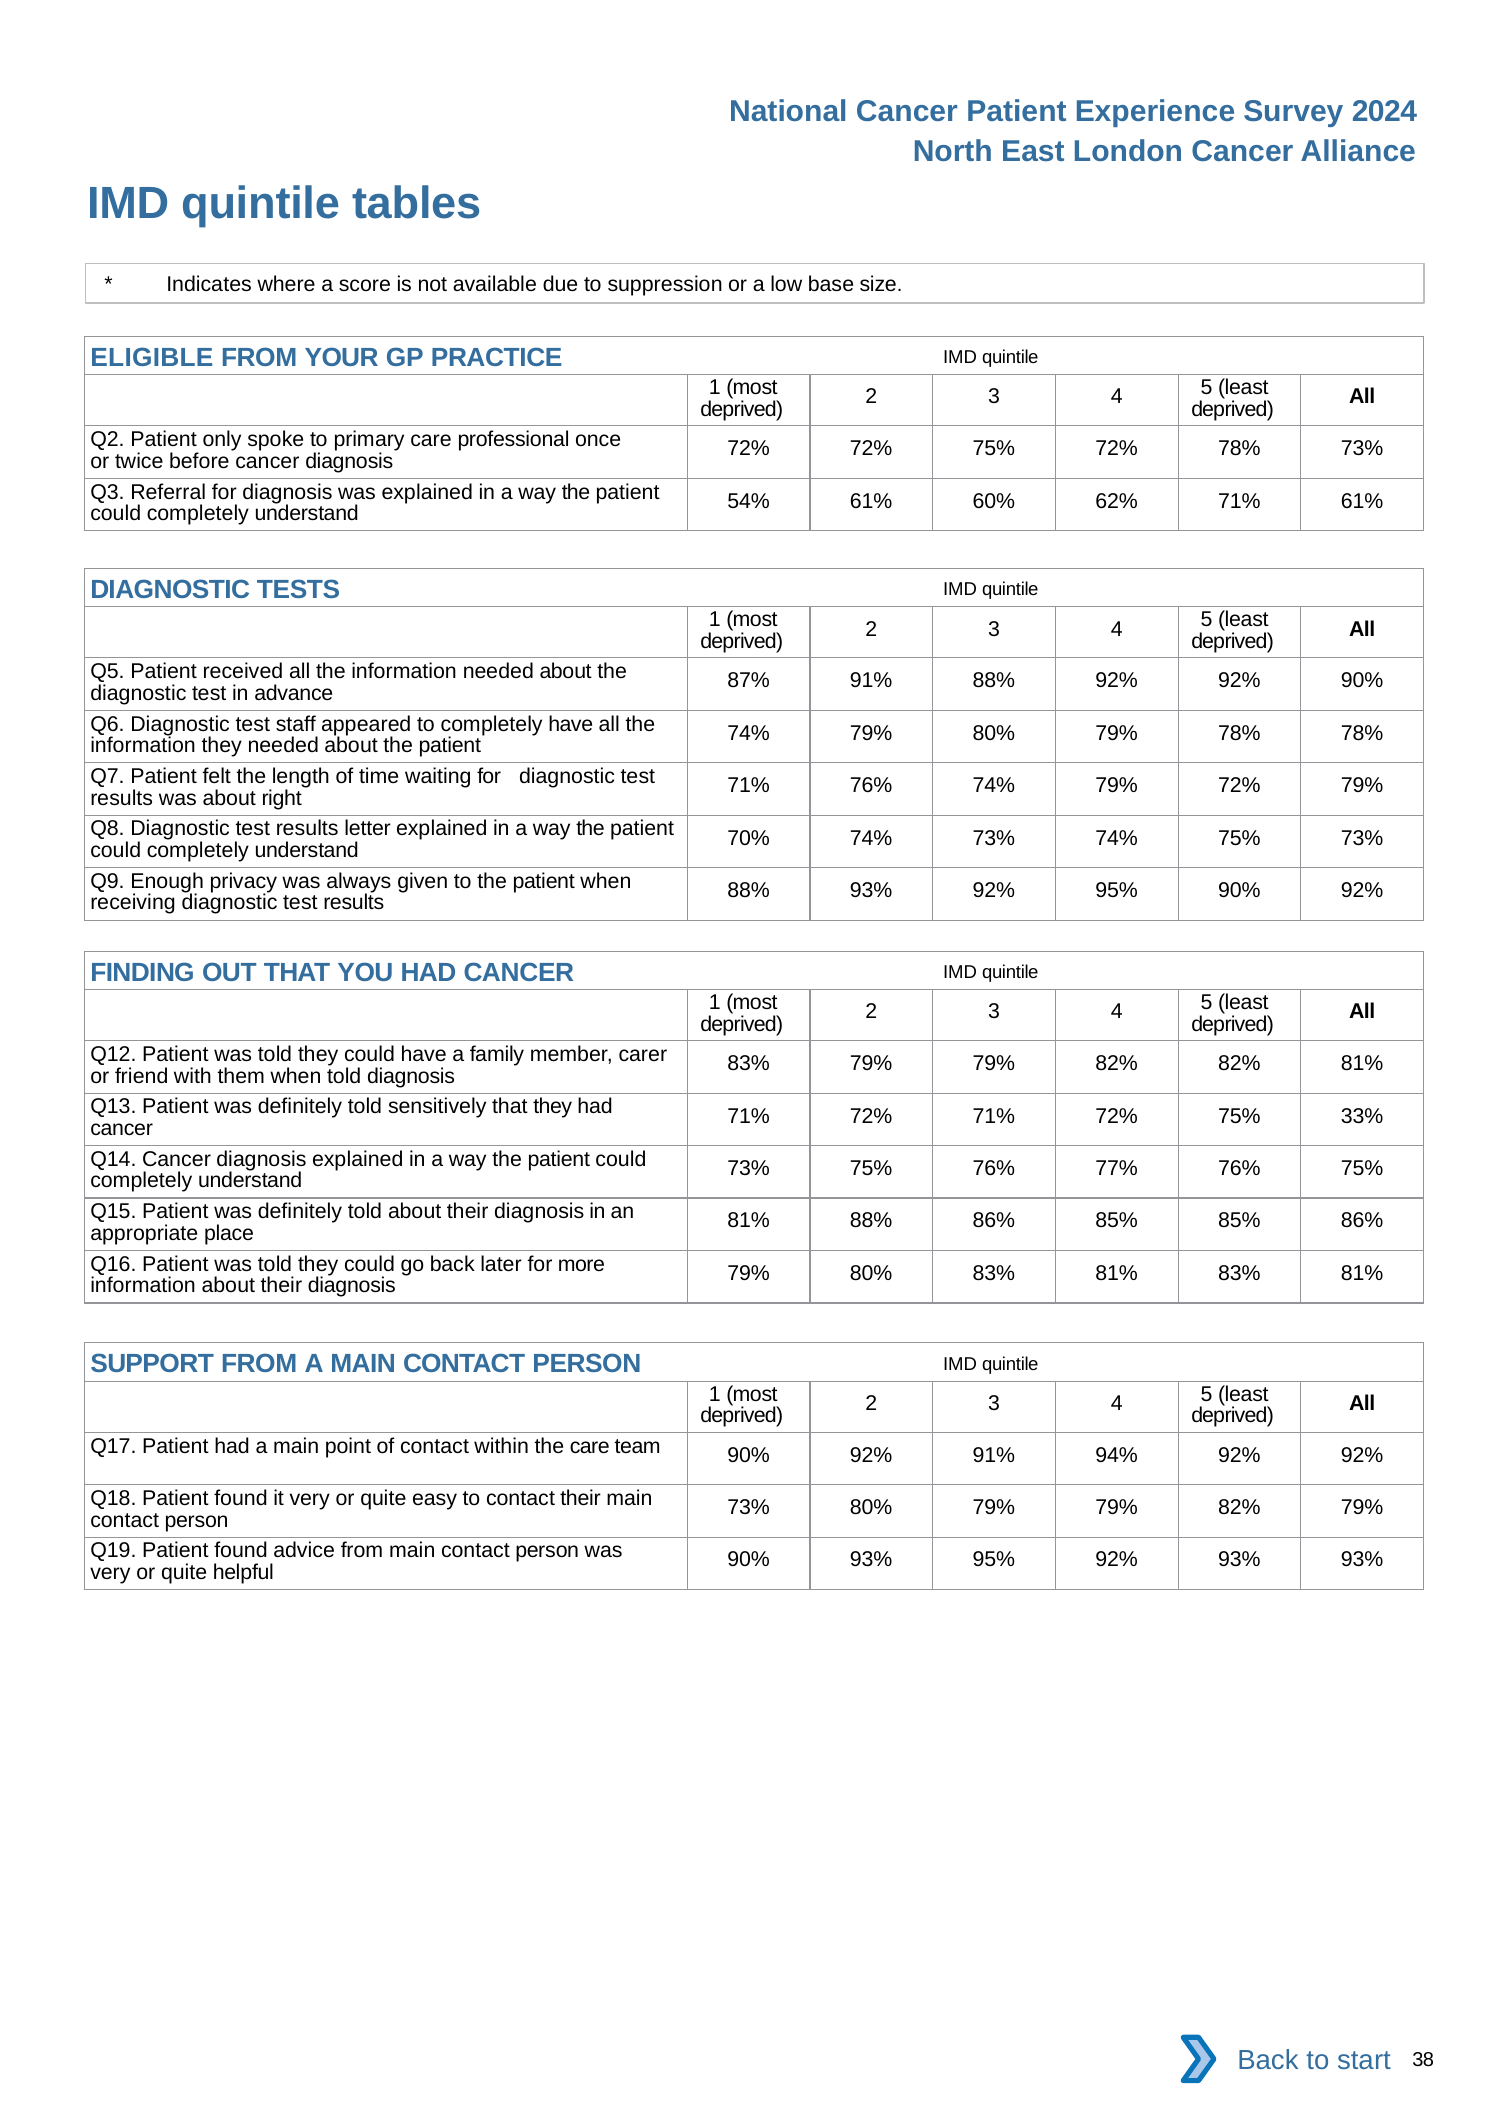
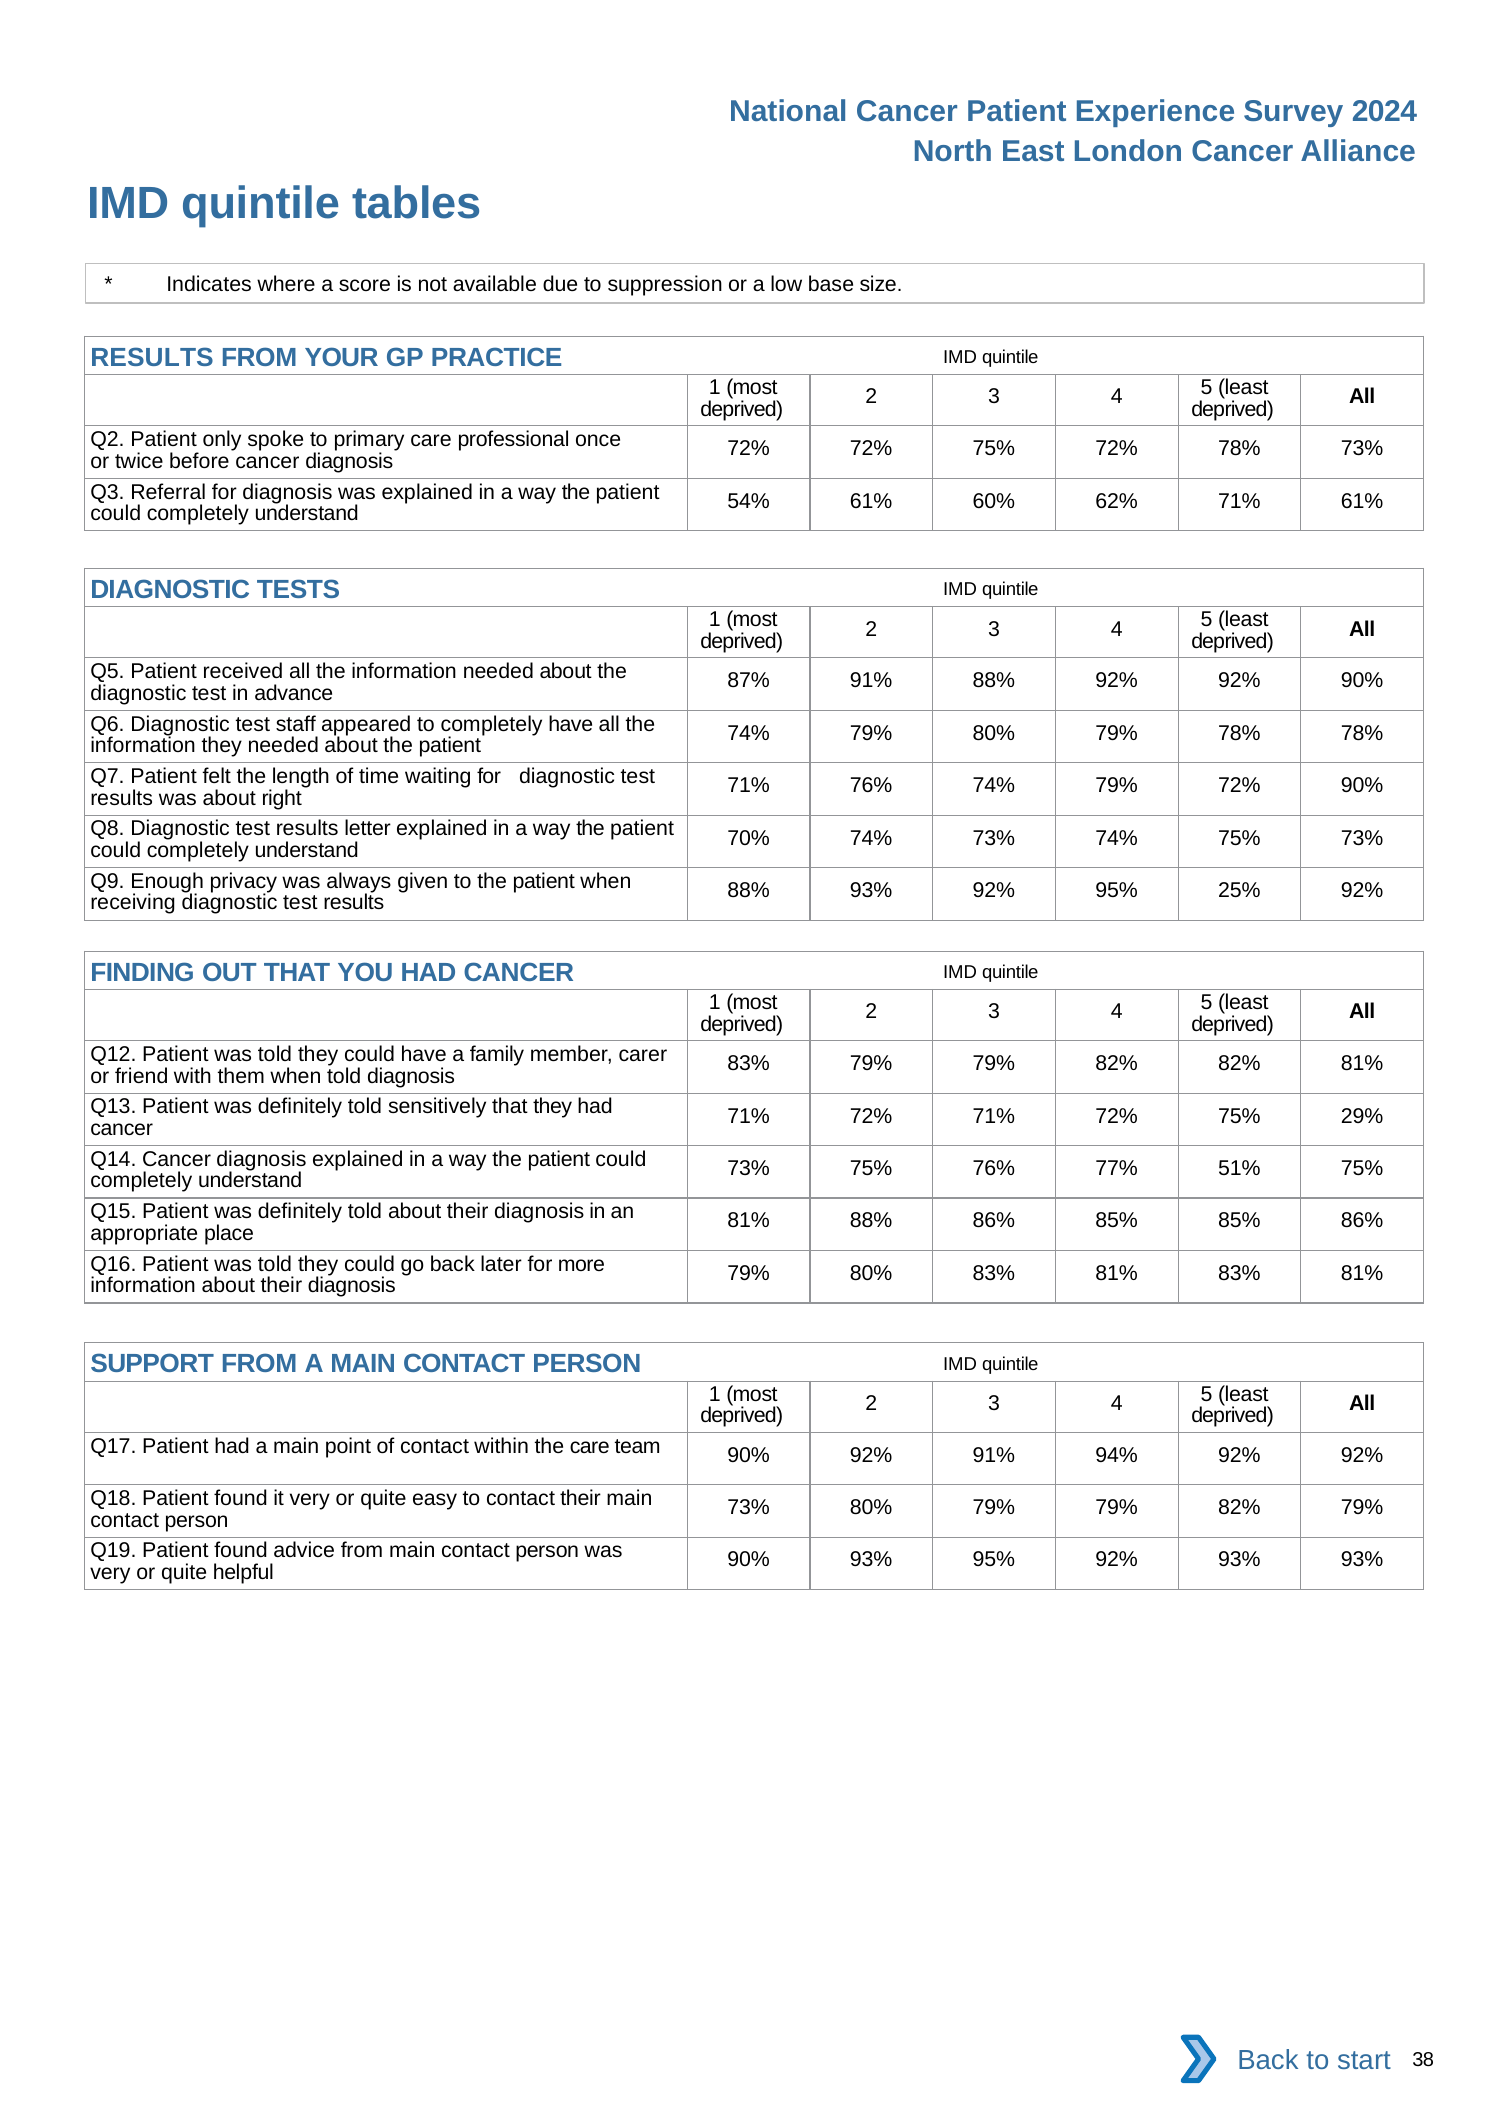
ELIGIBLE: ELIGIBLE -> RESULTS (152, 358)
72% 79%: 79% -> 90% (1362, 785)
95% 90%: 90% -> 25% (1239, 890)
33%: 33% -> 29% (1362, 1116)
77% 76%: 76% -> 51% (1239, 1168)
